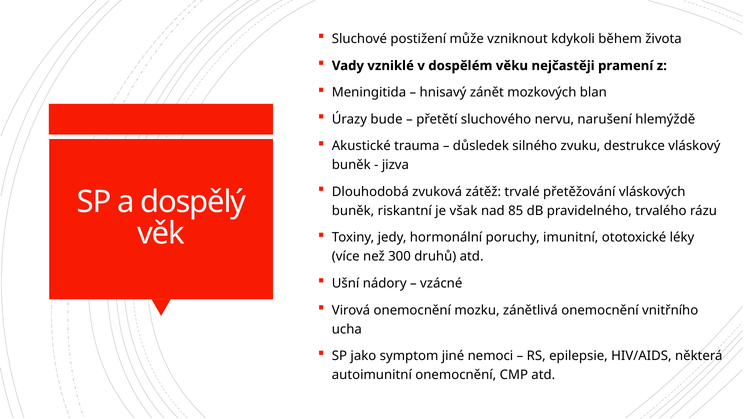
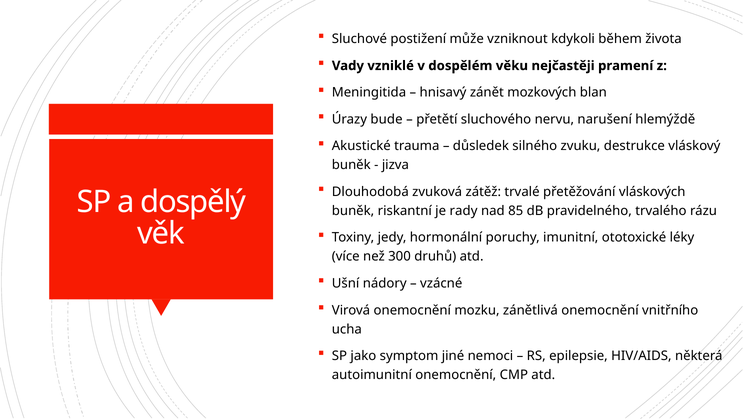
však: však -> rady (464, 211)
